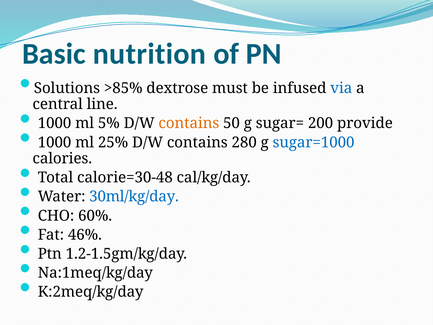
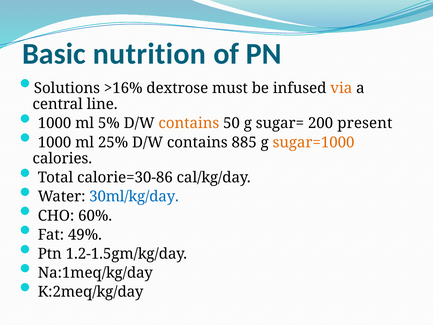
>85%: >85% -> >16% (123, 88)
via colour: blue -> orange (341, 88)
provide: provide -> present (365, 123)
280: 280 -> 885 (244, 142)
sugar=1000 colour: blue -> orange (314, 142)
calorie=30-48: calorie=30-48 -> calorie=30-86 (125, 178)
46%: 46% -> 49% (85, 235)
